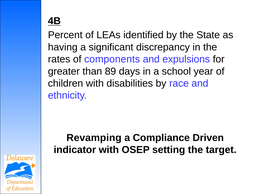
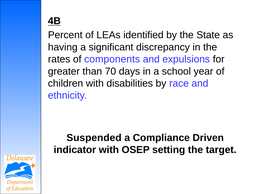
89: 89 -> 70 (110, 71)
Revamping: Revamping -> Suspended (94, 138)
